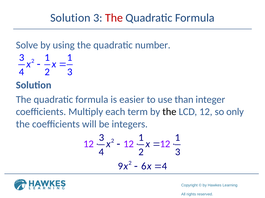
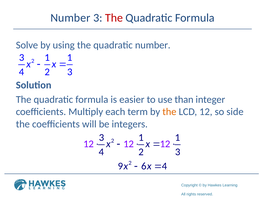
Solution: Solution -> Number (70, 18)
the colour: black -> orange (169, 112)
only: only -> side (235, 112)
